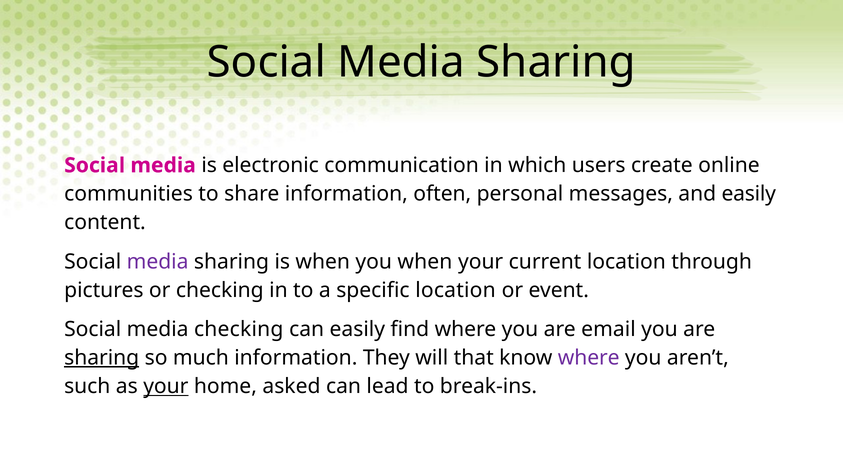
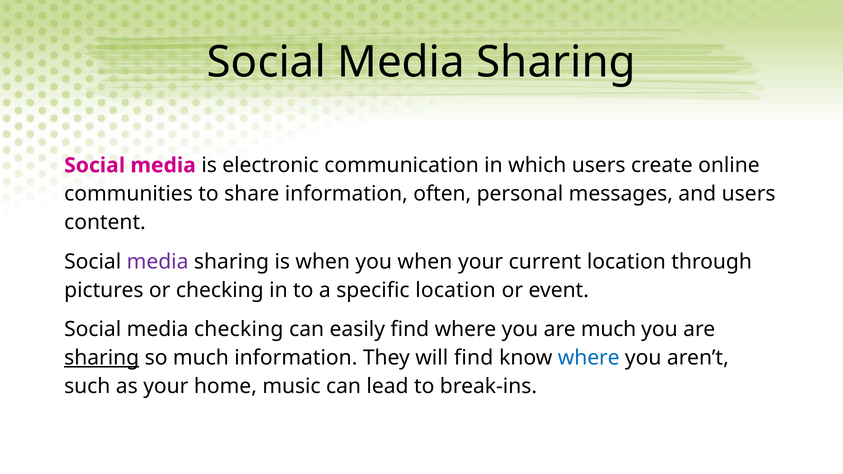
and easily: easily -> users (749, 194)
are email: email -> much (609, 329)
will that: that -> find (474, 358)
where colour: purple -> blue (589, 358)
your underline: present -> none (166, 387)
asked: asked -> music (292, 387)
